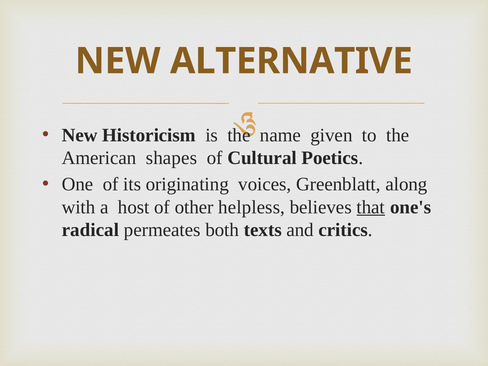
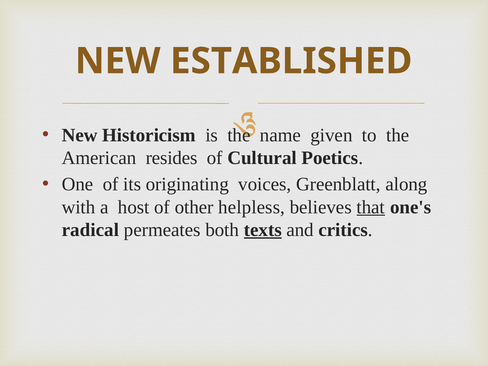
ALTERNATIVE: ALTERNATIVE -> ESTABLISHED (291, 61)
shapes: shapes -> resides (172, 158)
texts underline: none -> present (263, 230)
